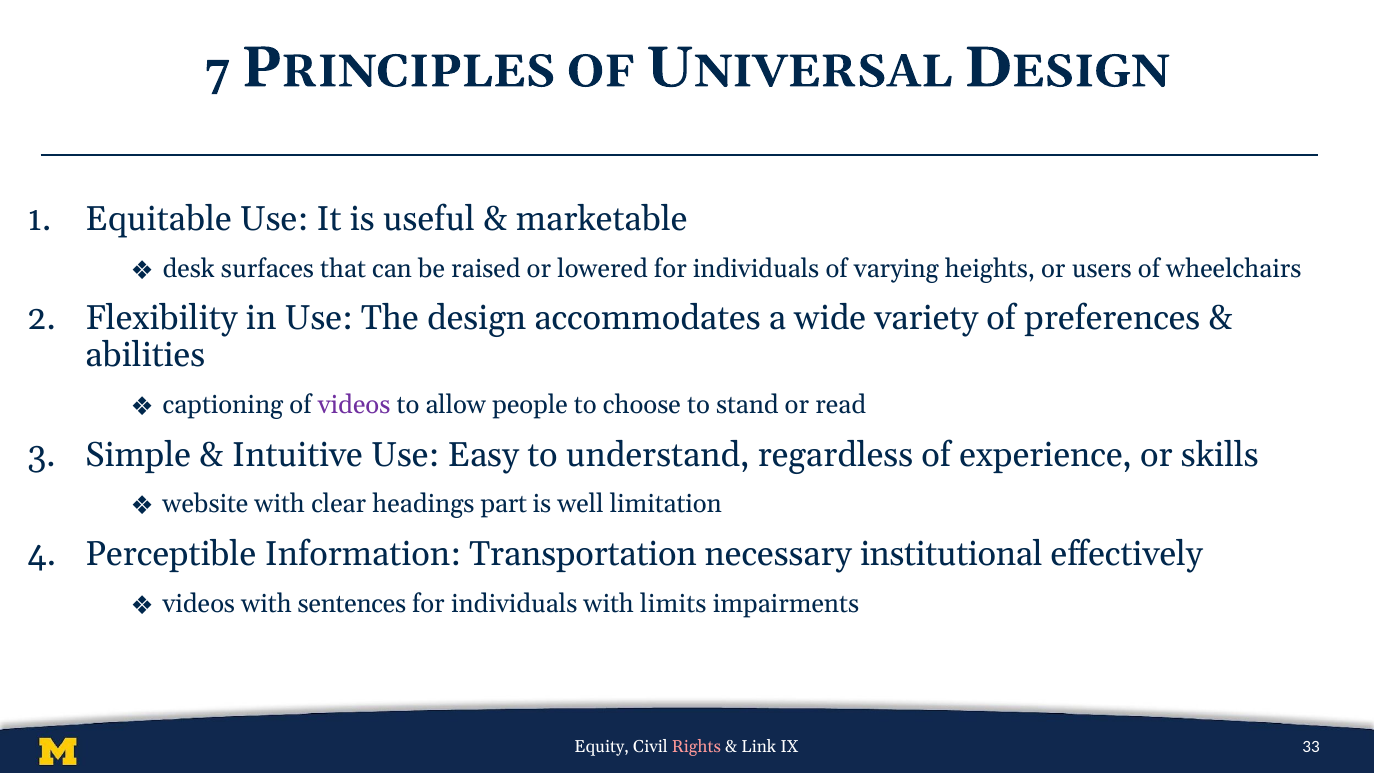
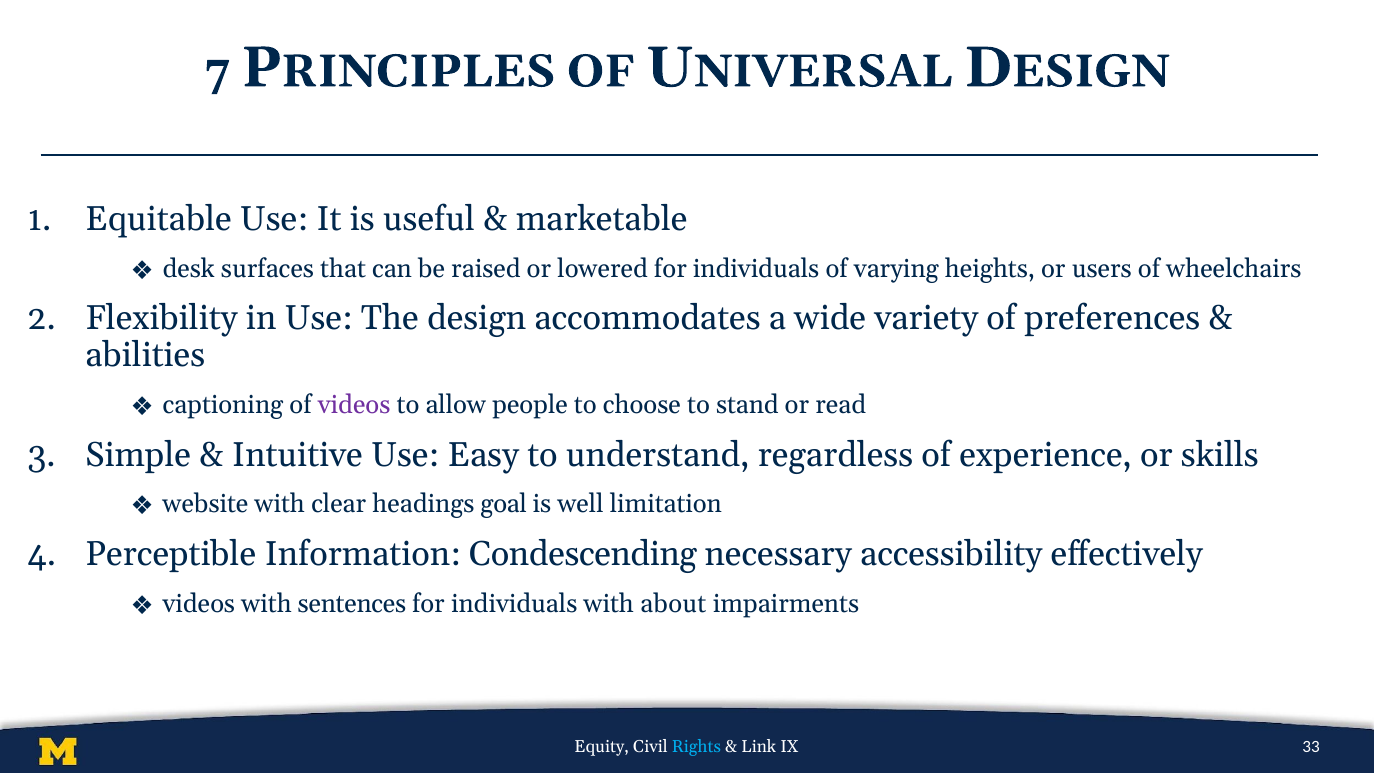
part: part -> goal (504, 504)
Transportation: Transportation -> Condescending (583, 554)
institutional: institutional -> accessibility (951, 554)
limits: limits -> about (673, 604)
Rights colour: pink -> light blue (696, 746)
